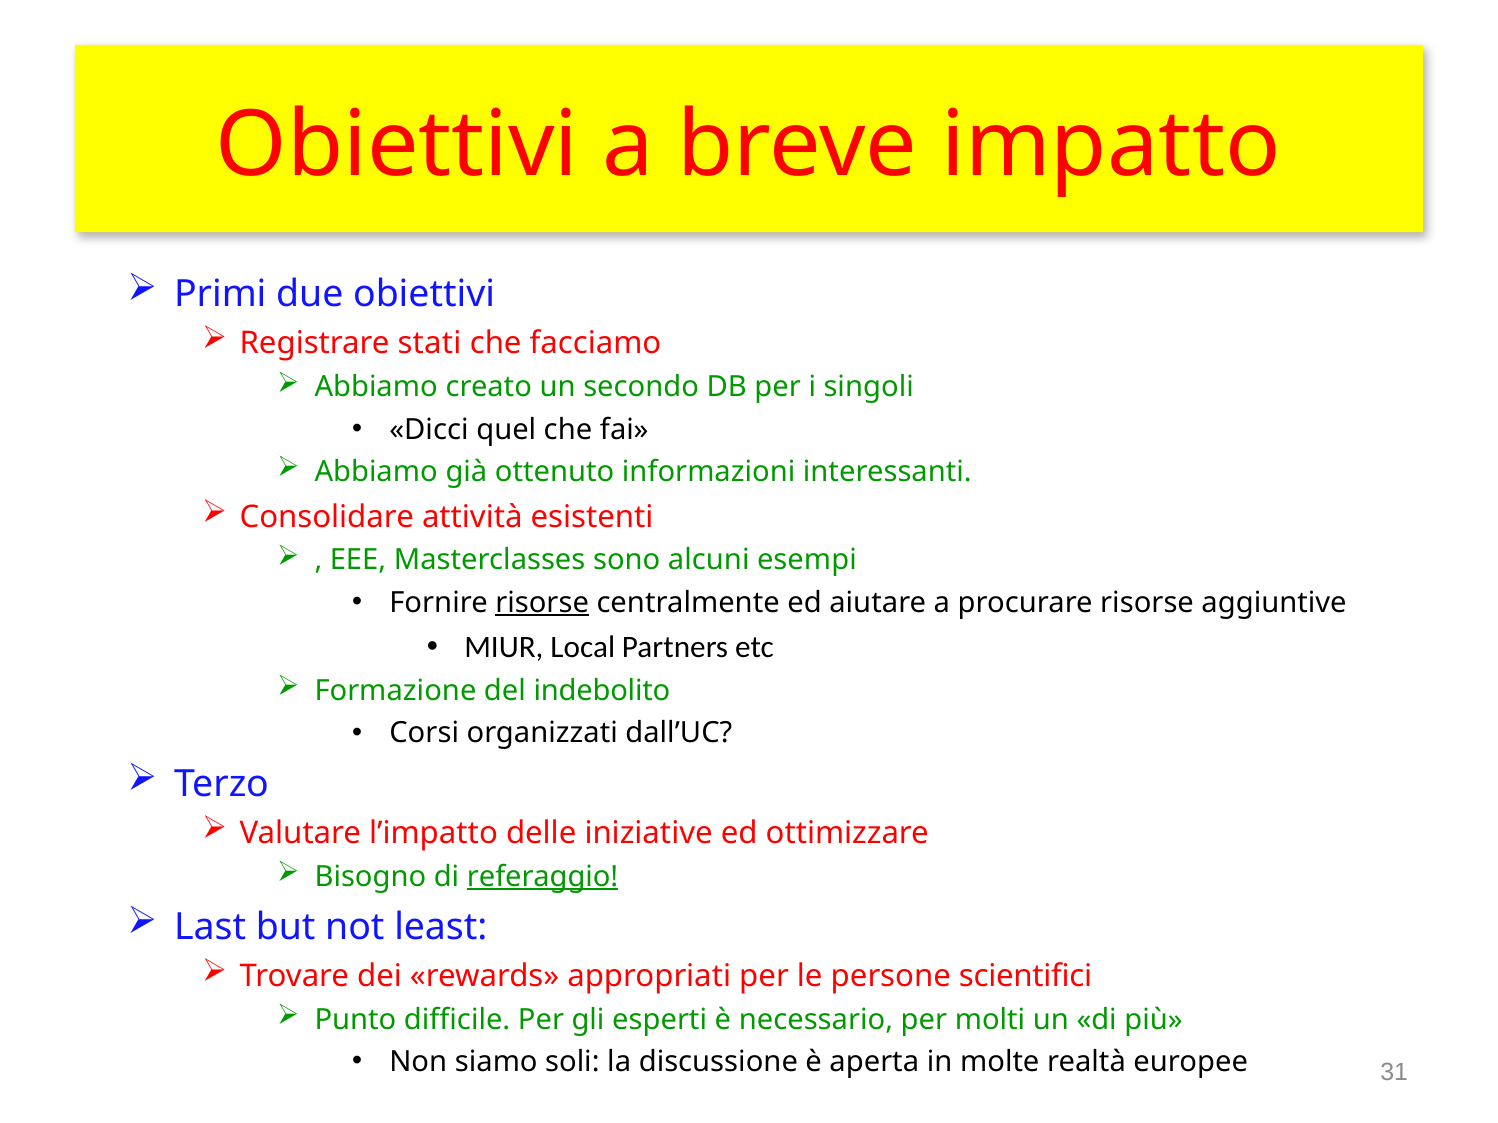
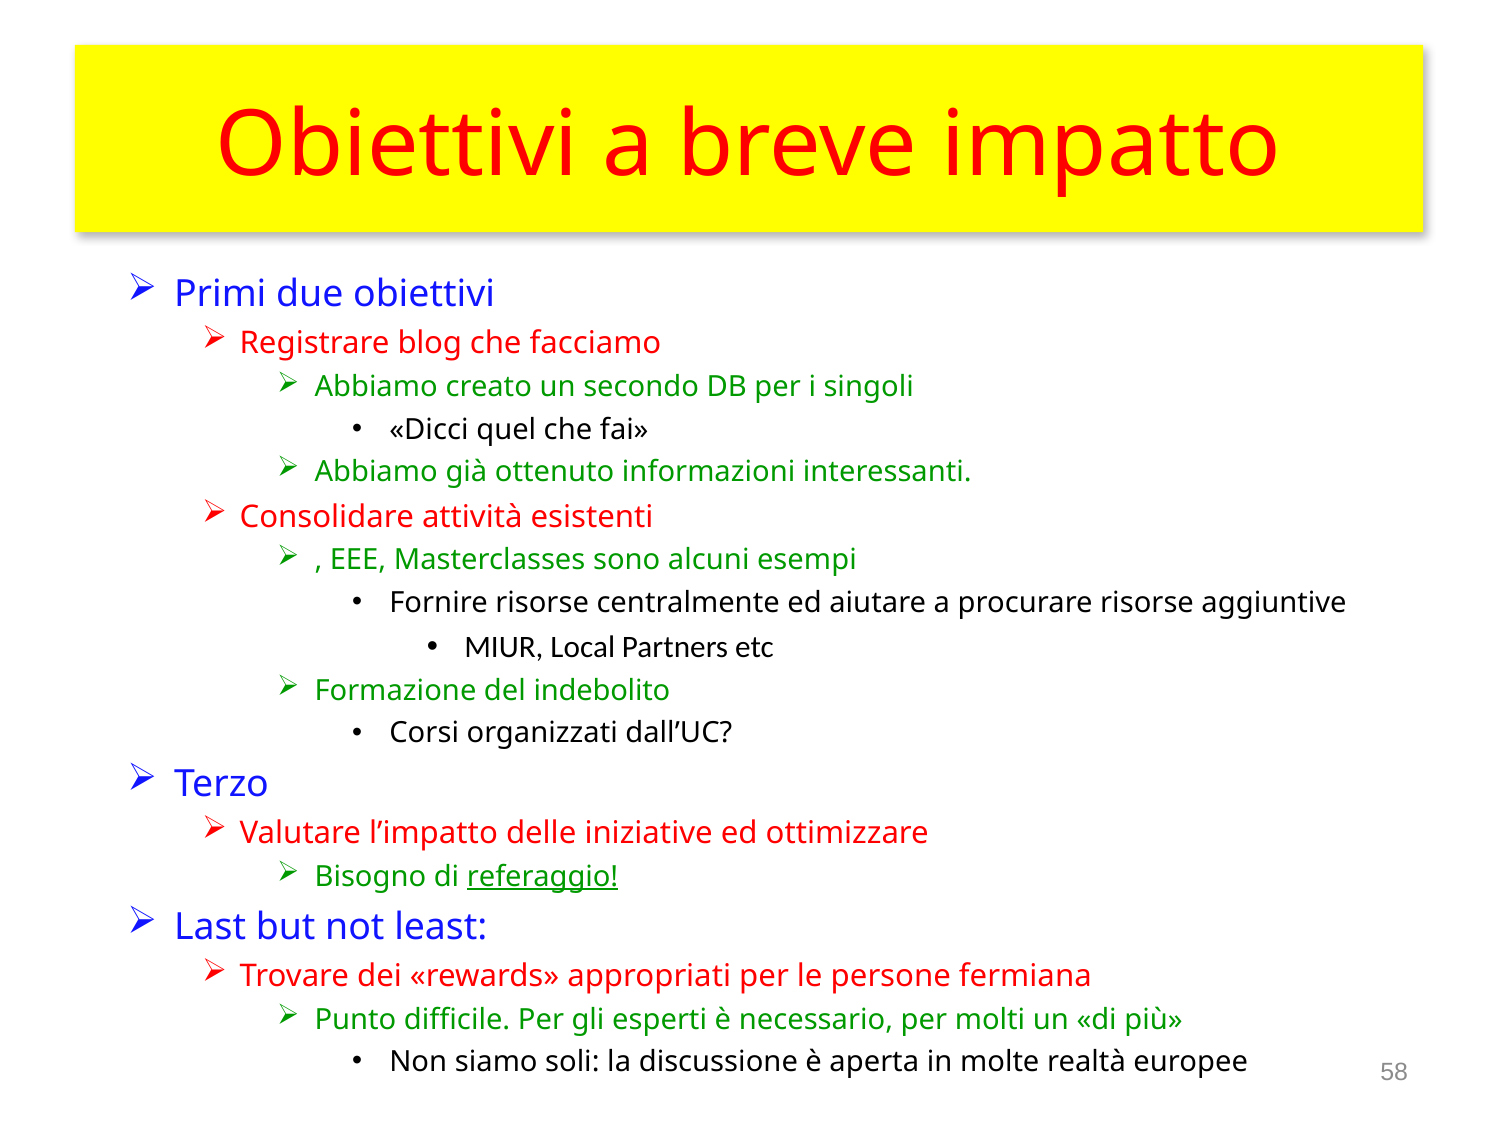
stati: stati -> blog (430, 344)
risorse underline: present -> none (542, 603)
scientifici: scientifici -> fermiana (1025, 976)
31: 31 -> 58 (1394, 1073)
